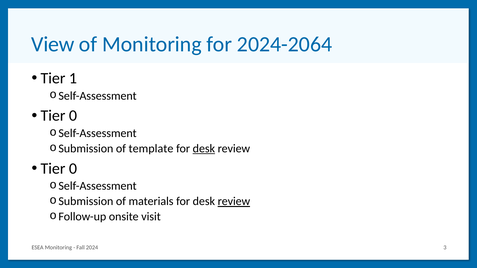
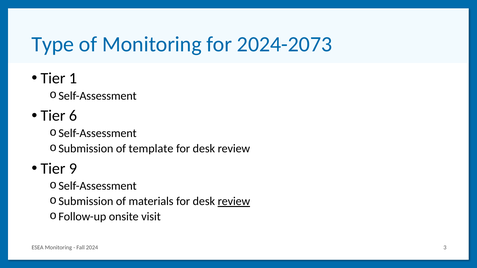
View: View -> Type (53, 44)
2024-2064: 2024-2064 -> 2024-2073 (285, 44)
0: 0 -> 6 (73, 116)
desk underline: present -> none (204, 149)
0: 0 -> 9 (73, 169)
